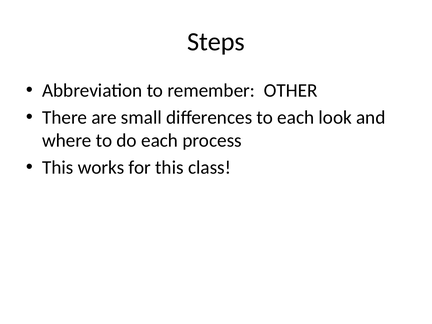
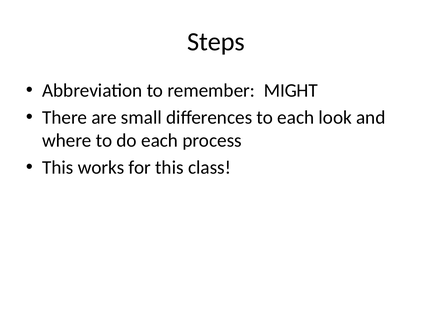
OTHER: OTHER -> MIGHT (291, 91)
